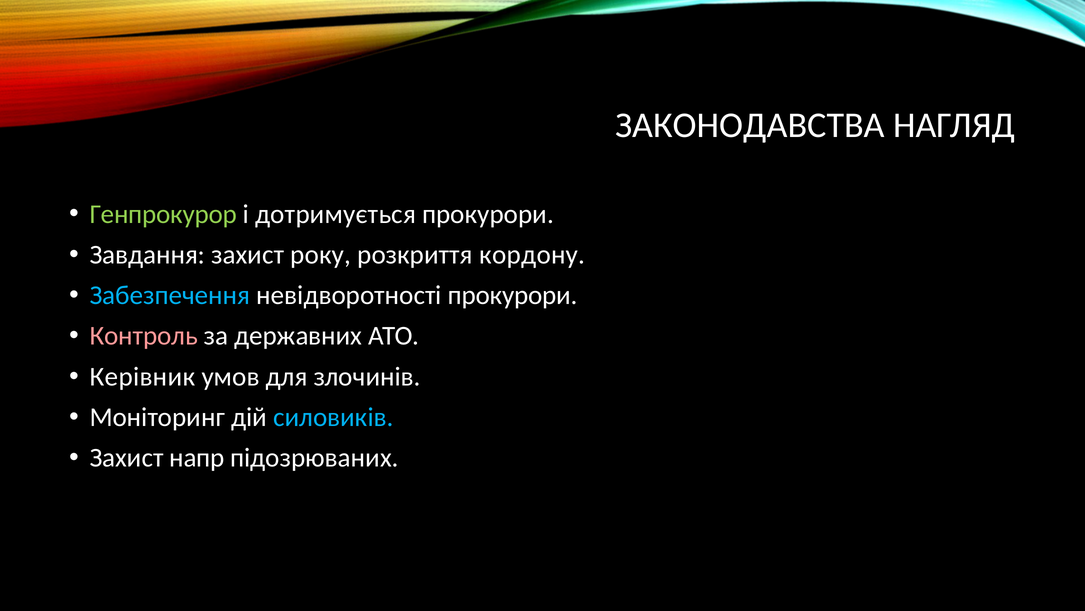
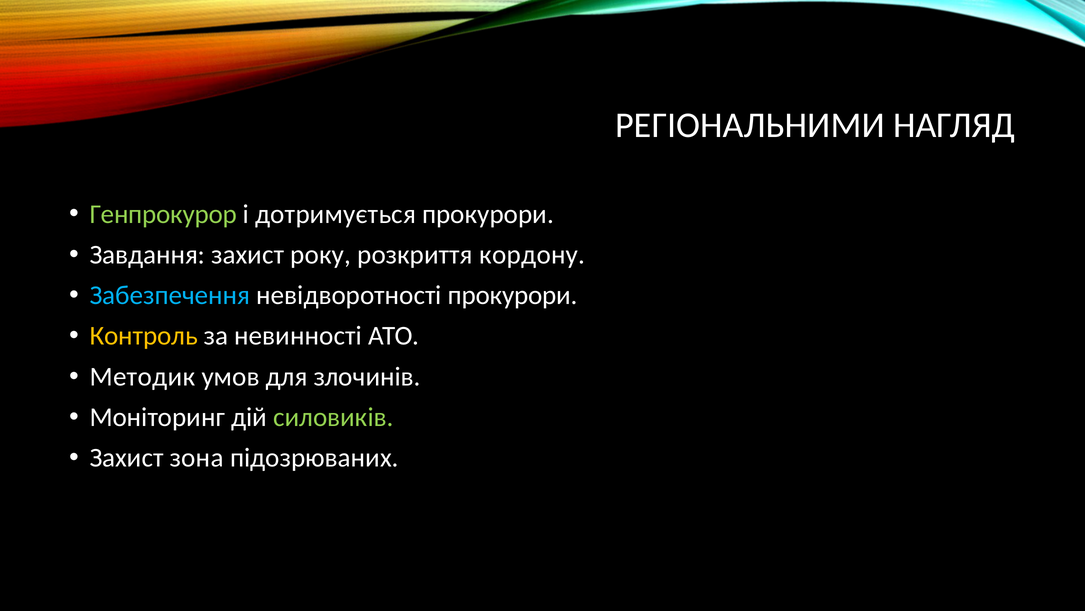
ЗАКОНОДАВСТВА: ЗАКОНОДАВСТВА -> РЕГІОНАЛЬНИМИ (750, 125)
Контроль colour: pink -> yellow (144, 336)
державних: державних -> невинності (298, 336)
Керівник: Керівник -> Методик (142, 376)
силовиків colour: light blue -> light green (333, 417)
напр: напр -> зона (197, 457)
